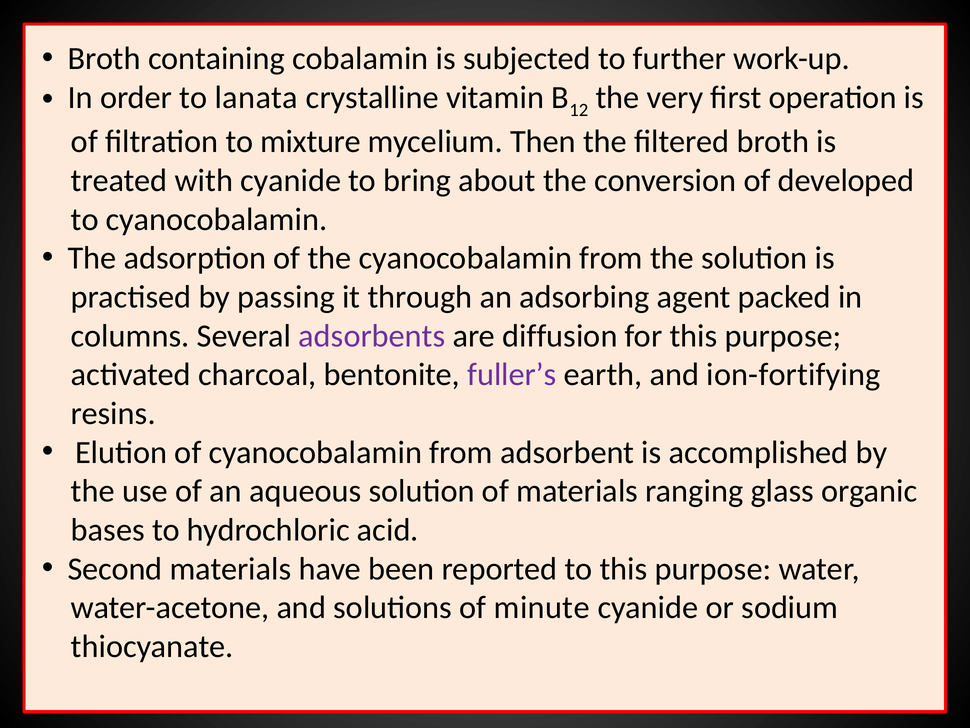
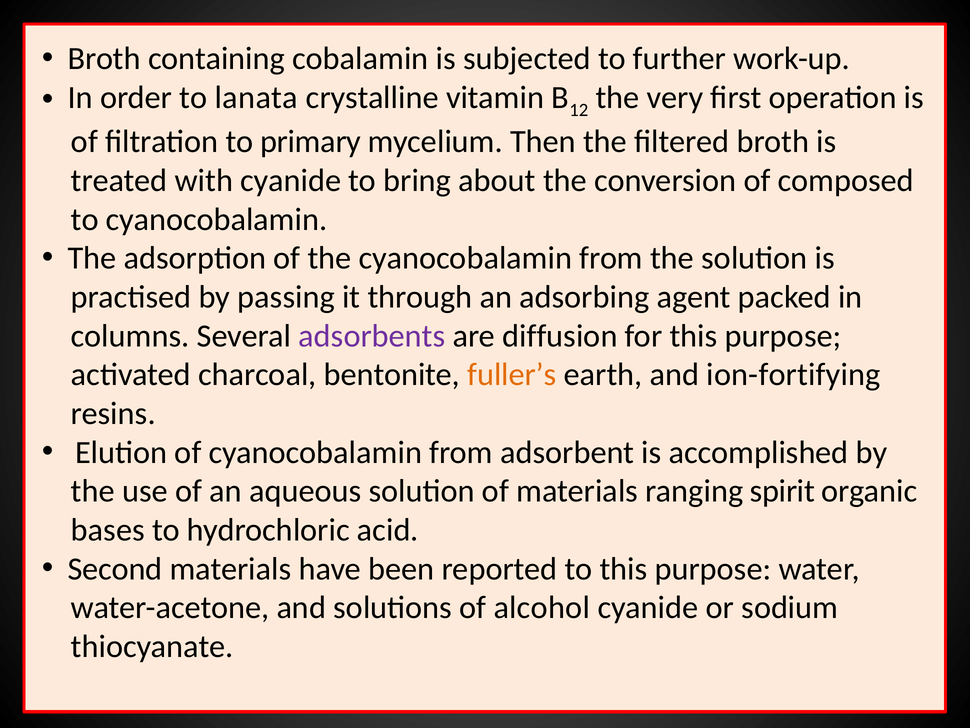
mixture: mixture -> primary (311, 142)
developed: developed -> composed (846, 180)
fuller’s colour: purple -> orange (512, 374)
glass: glass -> spirit (782, 491)
minute: minute -> alcohol (542, 607)
